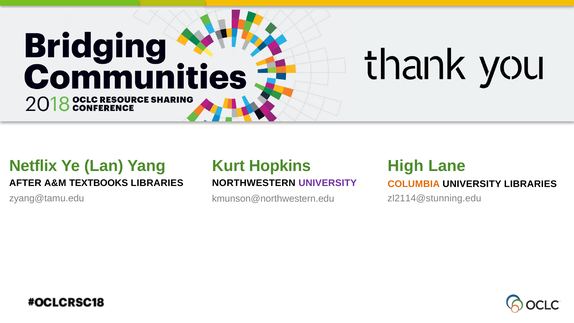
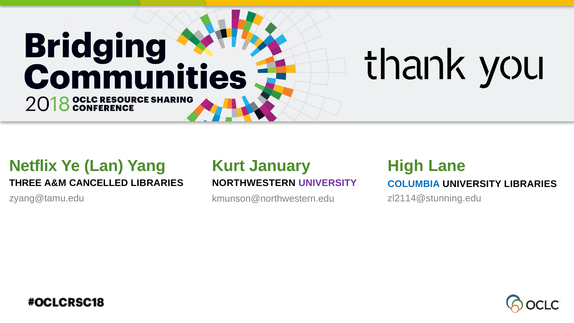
Hopkins: Hopkins -> January (280, 166)
AFTER: AFTER -> THREE (25, 183)
TEXTBOOKS: TEXTBOOKS -> CANCELLED (99, 183)
COLUMBIA colour: orange -> blue (414, 184)
